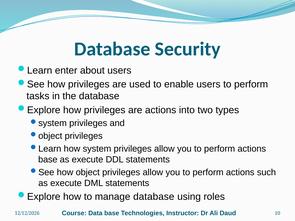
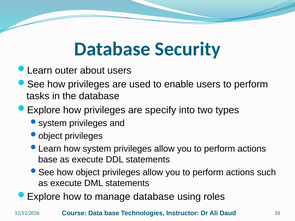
enter: enter -> outer (66, 70)
are actions: actions -> specify (161, 110)
